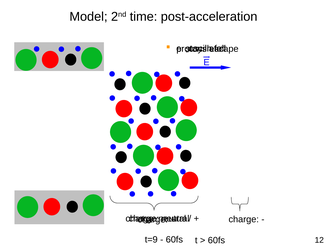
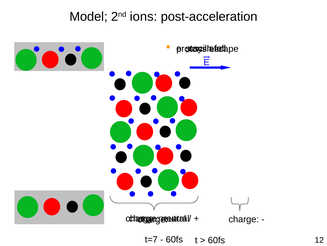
time: time -> ions (143, 17)
t=9: t=9 -> t=7 (151, 239)
